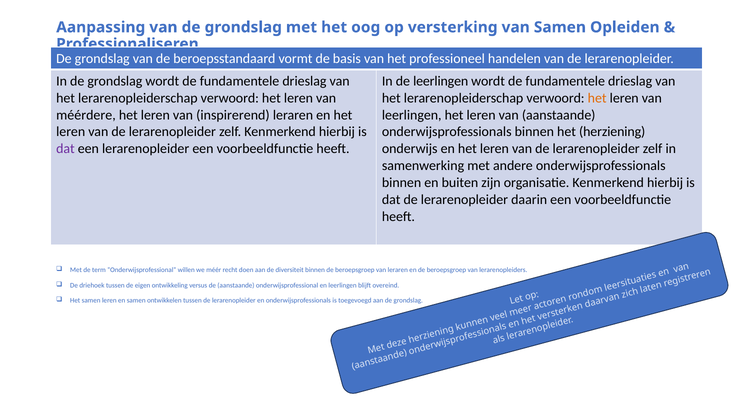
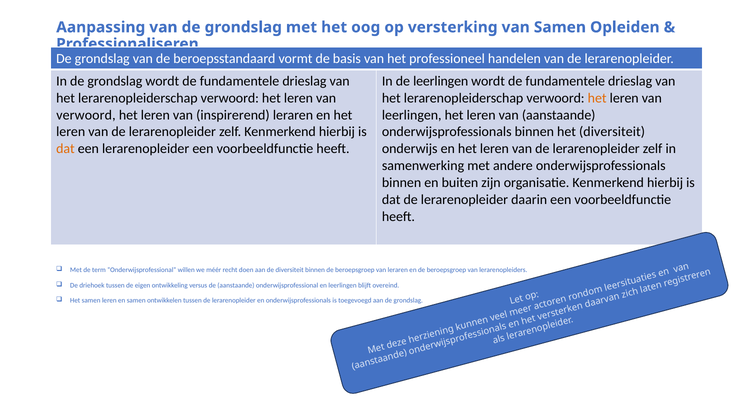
méérdere: méérdere -> verwoord (86, 115)
het herziening: herziening -> diversiteit (612, 132)
dat colour: purple -> orange (65, 149)
